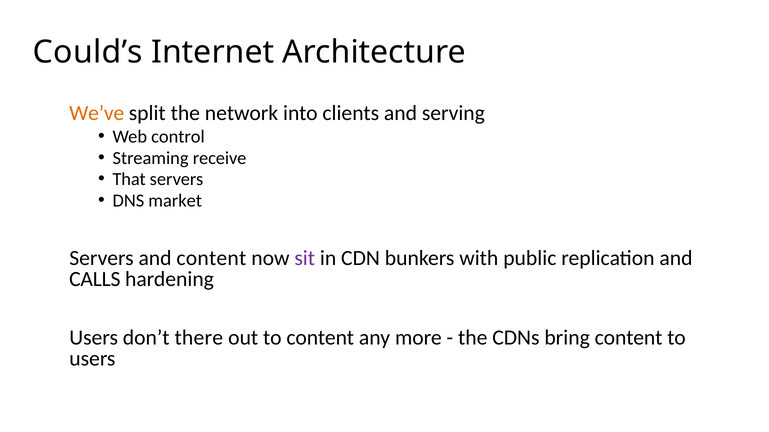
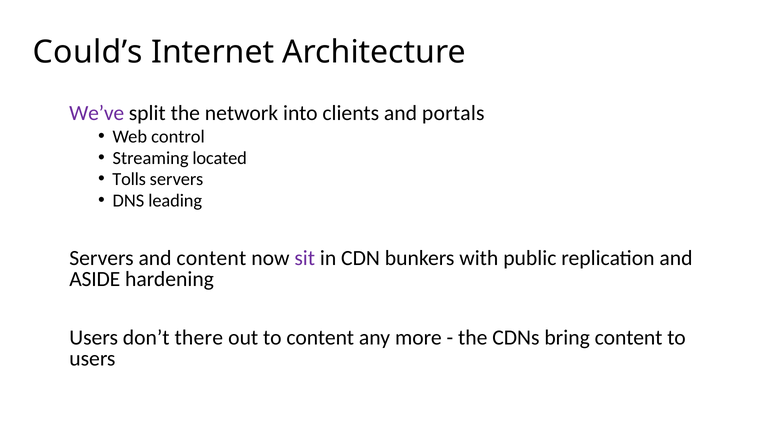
We’ve colour: orange -> purple (97, 113)
serving: serving -> portals (453, 113)
receive: receive -> located (220, 158)
That: That -> Tolls (129, 180)
market: market -> leading (175, 201)
CALLS: CALLS -> ASIDE (95, 279)
